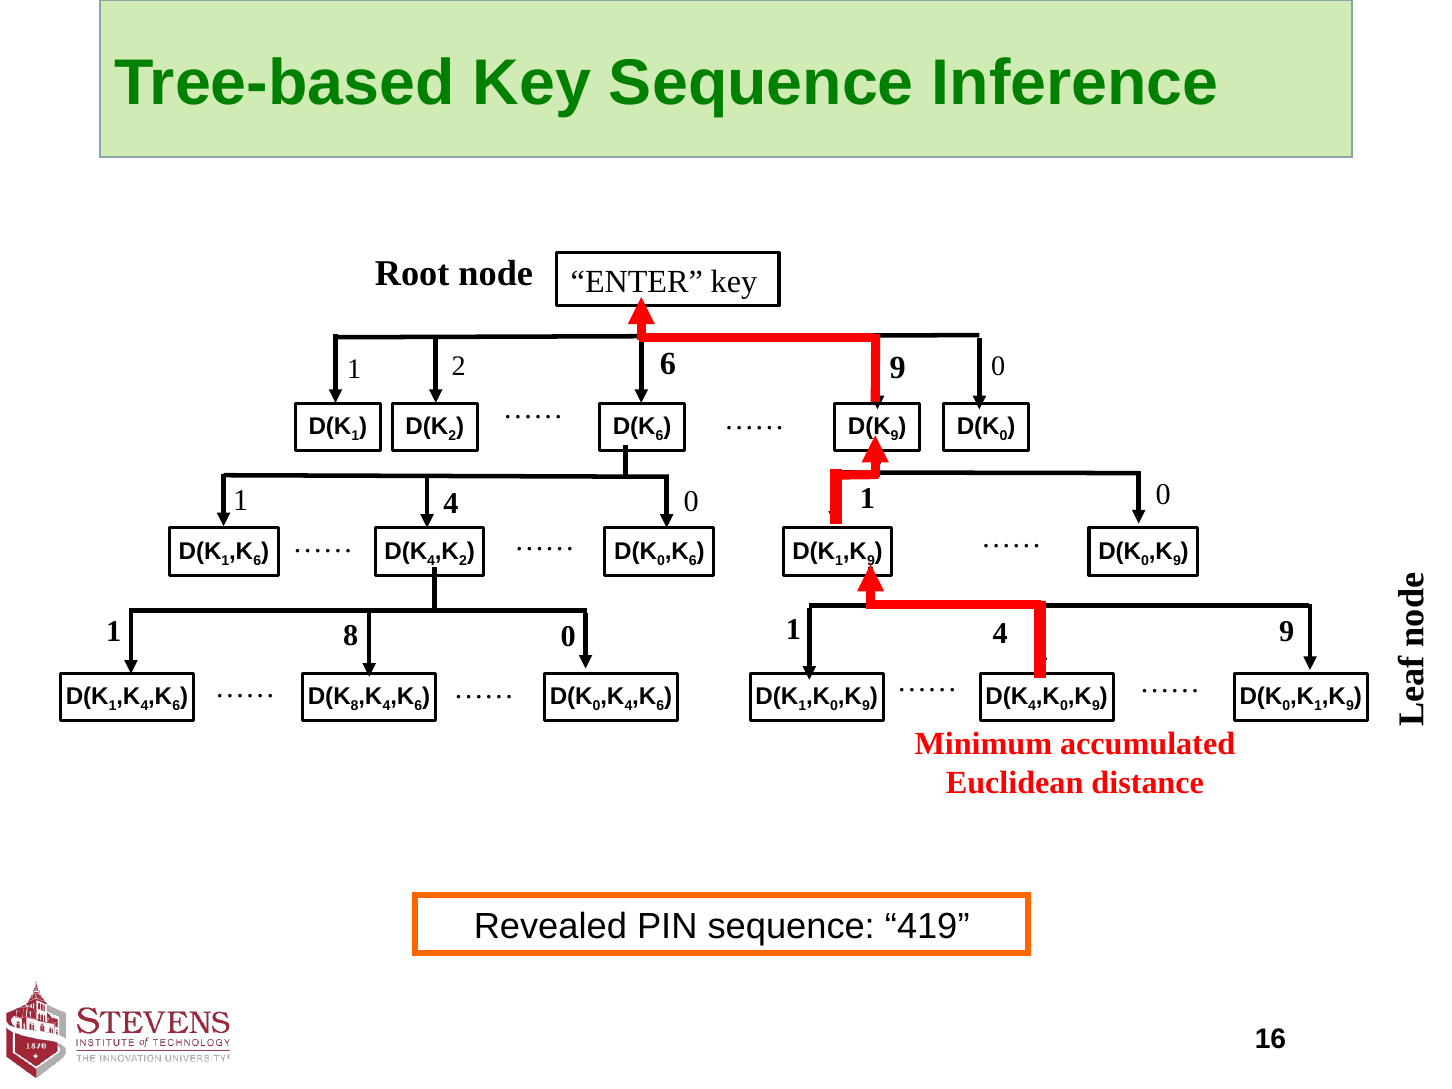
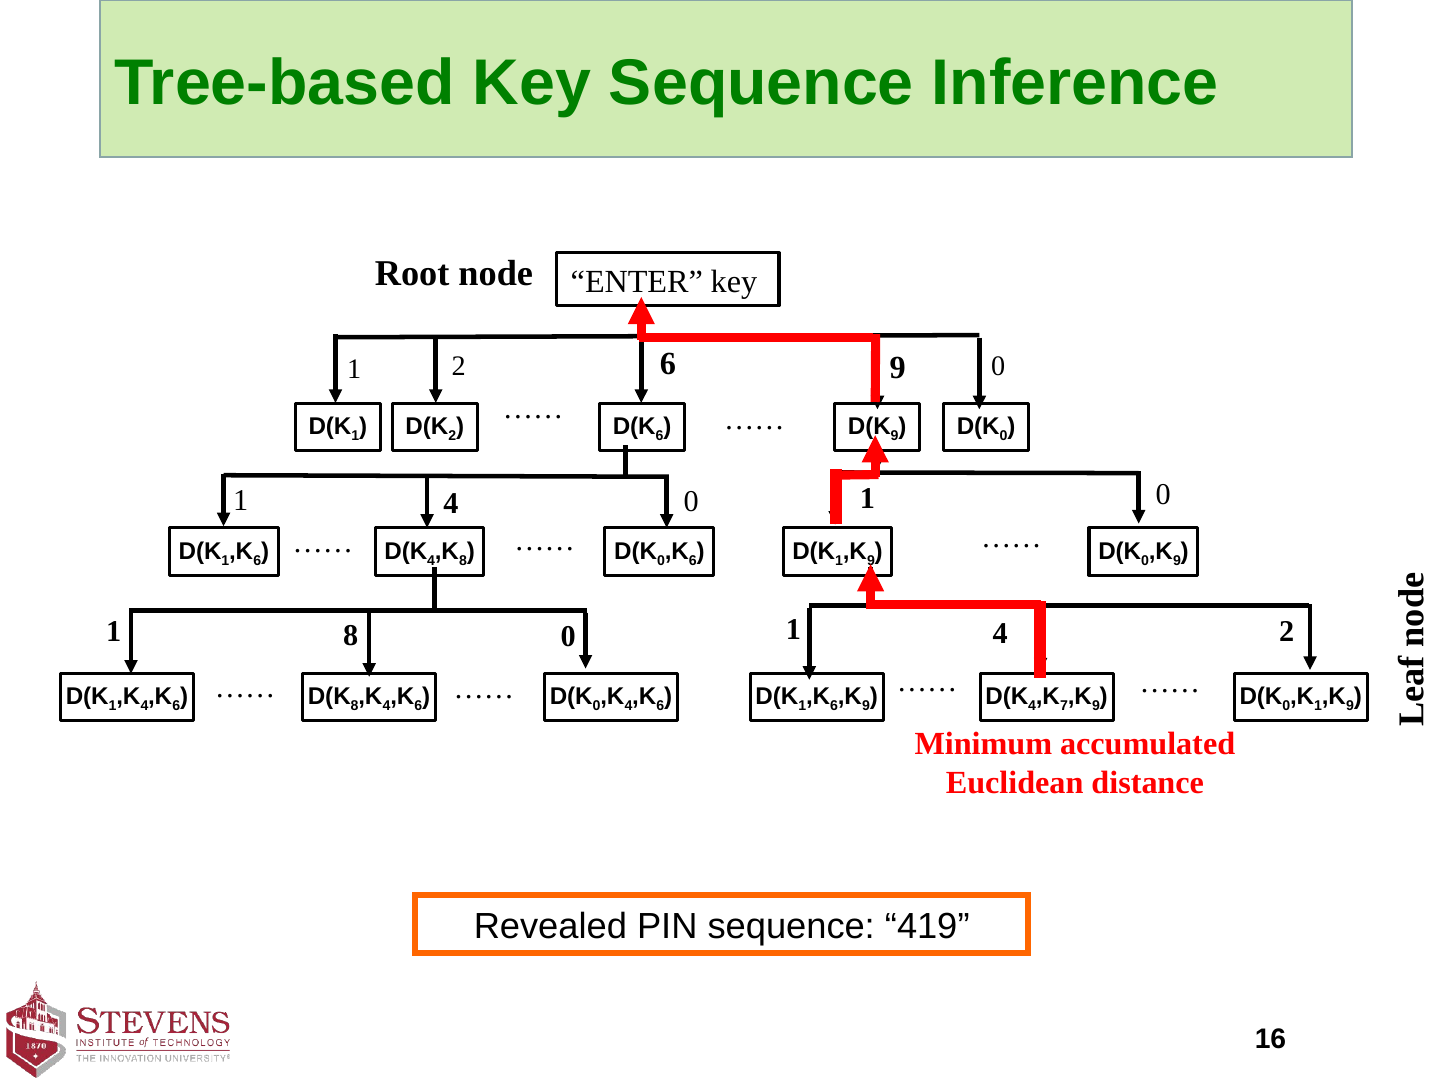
2: 2 -> 8 (463, 561)
8 9: 9 -> 2 (1287, 632)
0: 0 -> 6 (834, 706)
0: 0 -> 7 (1064, 706)
